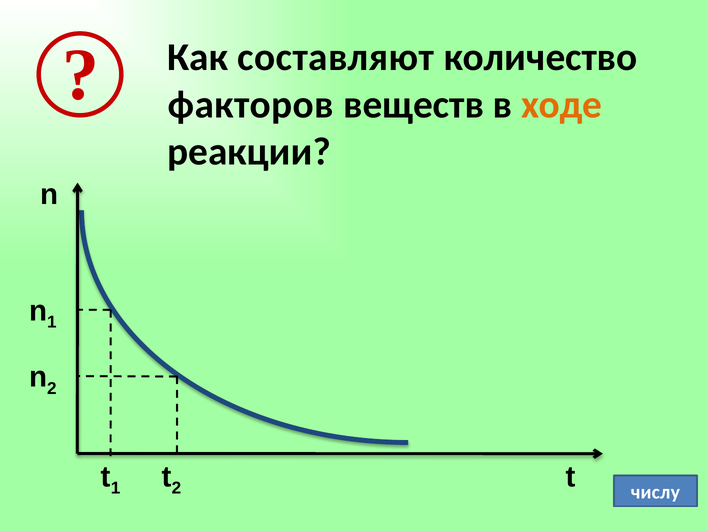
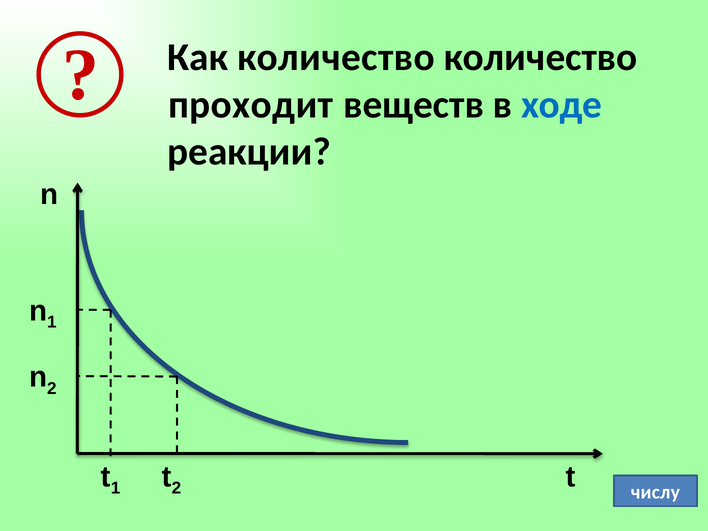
Как составляют: составляют -> количество (336, 57)
факторов: факторов -> проходит (251, 105)
ходе colour: orange -> blue (562, 105)
